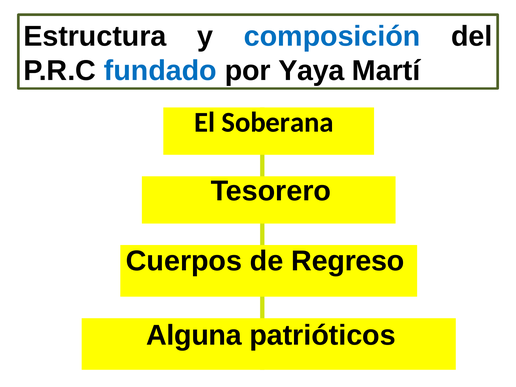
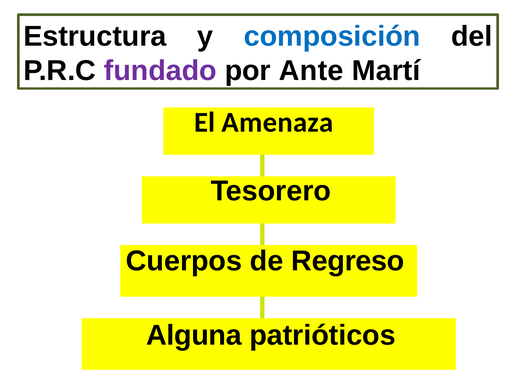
fundado colour: blue -> purple (160, 71)
Yaya: Yaya -> Ante (311, 71)
Soberana: Soberana -> Amenaza (277, 122)
